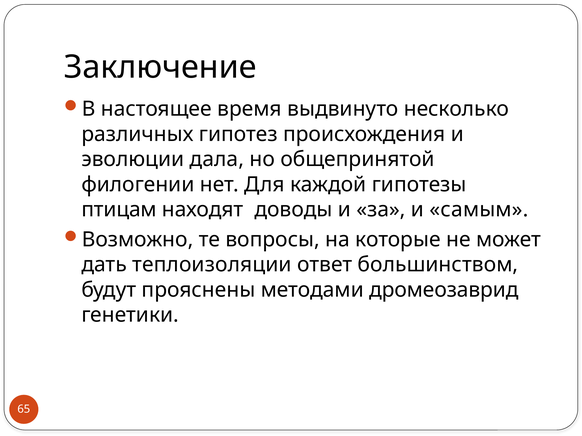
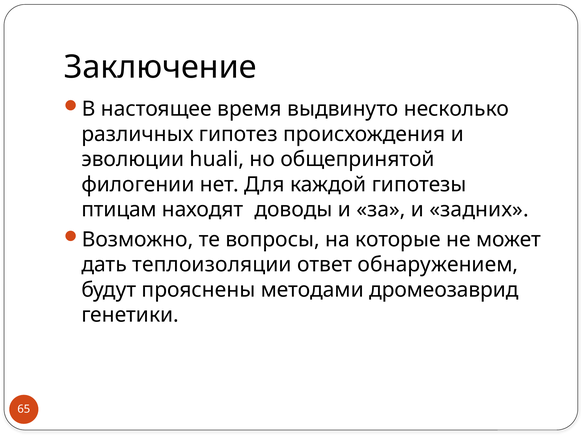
дала: дала -> huali (217, 160)
самым: самым -> задних (479, 210)
большинством: большинством -> обнаружением (438, 265)
